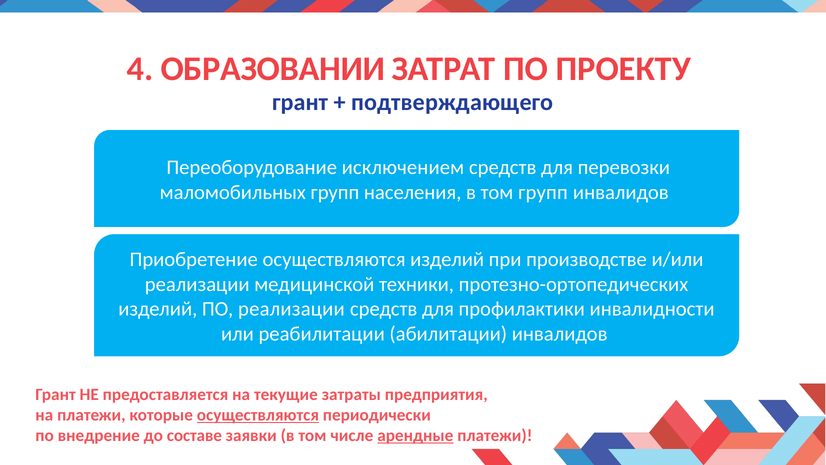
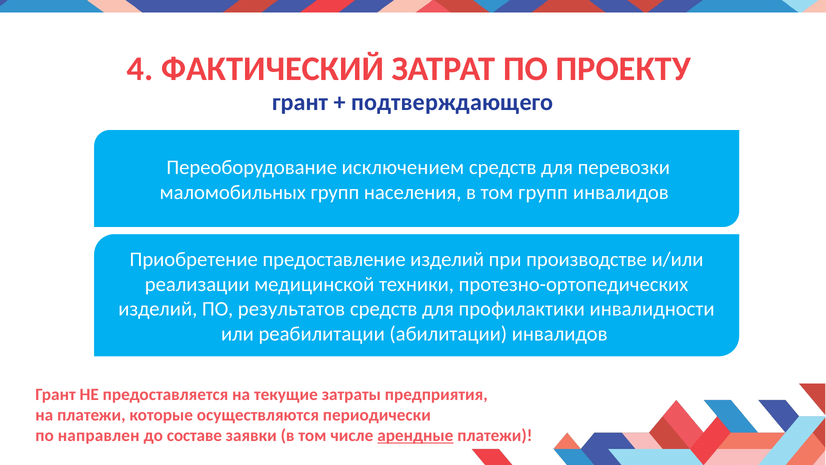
ОБРАЗОВАНИИ: ОБРАЗОВАНИИ -> ФАКТИЧЕСКИЙ (273, 69)
Приобретение осуществляются: осуществляются -> предоставление (334, 259)
ПО реализации: реализации -> результатов (291, 309)
осуществляются underline: present -> none (258, 415)
внедрение: внедрение -> направлен (99, 435)
